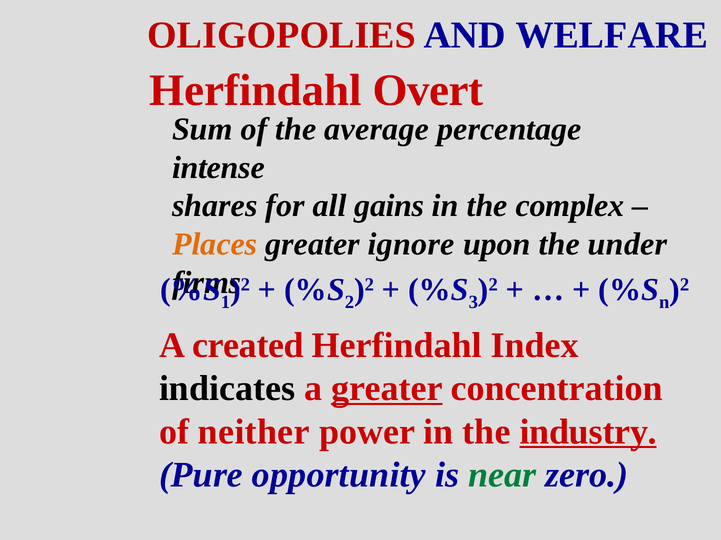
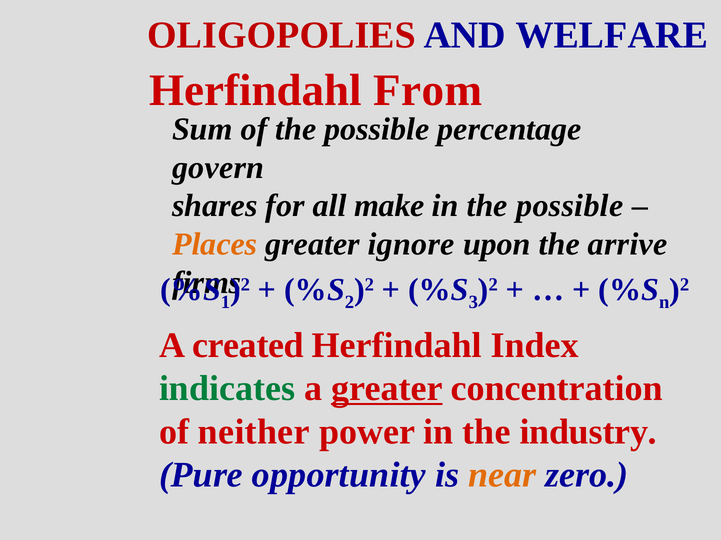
Overt: Overt -> From (428, 91)
of the average: average -> possible (377, 129)
intense: intense -> govern (218, 168)
gains: gains -> make (389, 206)
in the complex: complex -> possible (570, 206)
under: under -> arrive (628, 245)
indicates colour: black -> green (227, 389)
industry underline: present -> none (588, 432)
near colour: green -> orange (502, 476)
